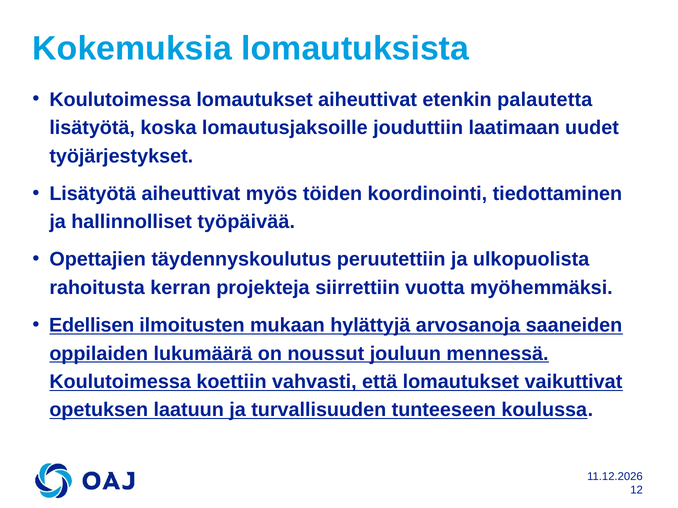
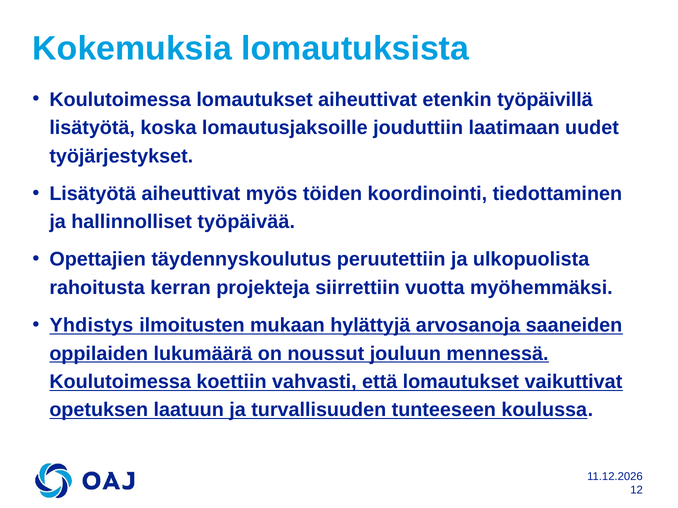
palautetta: palautetta -> työpäivillä (545, 100)
Edellisen: Edellisen -> Yhdistys (91, 326)
